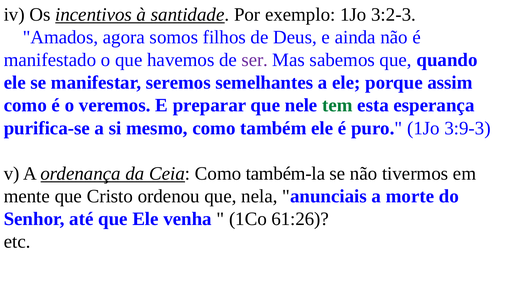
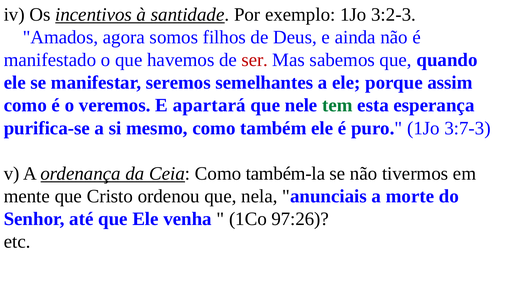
ser colour: purple -> red (255, 60)
preparar: preparar -> apartará (209, 105)
3:9-3: 3:9-3 -> 3:7-3 (468, 128)
61:26: 61:26 -> 97:26 (300, 219)
